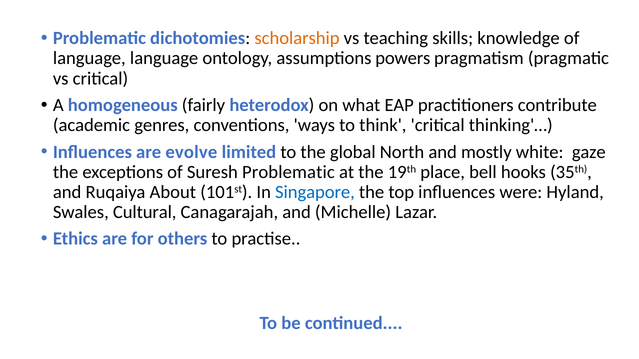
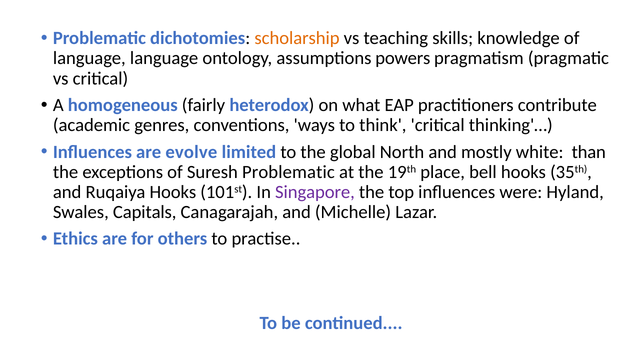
gaze: gaze -> than (589, 152)
Ruqaiya About: About -> Hooks (173, 192)
Singapore colour: blue -> purple (315, 192)
Cultural: Cultural -> Capitals (145, 212)
